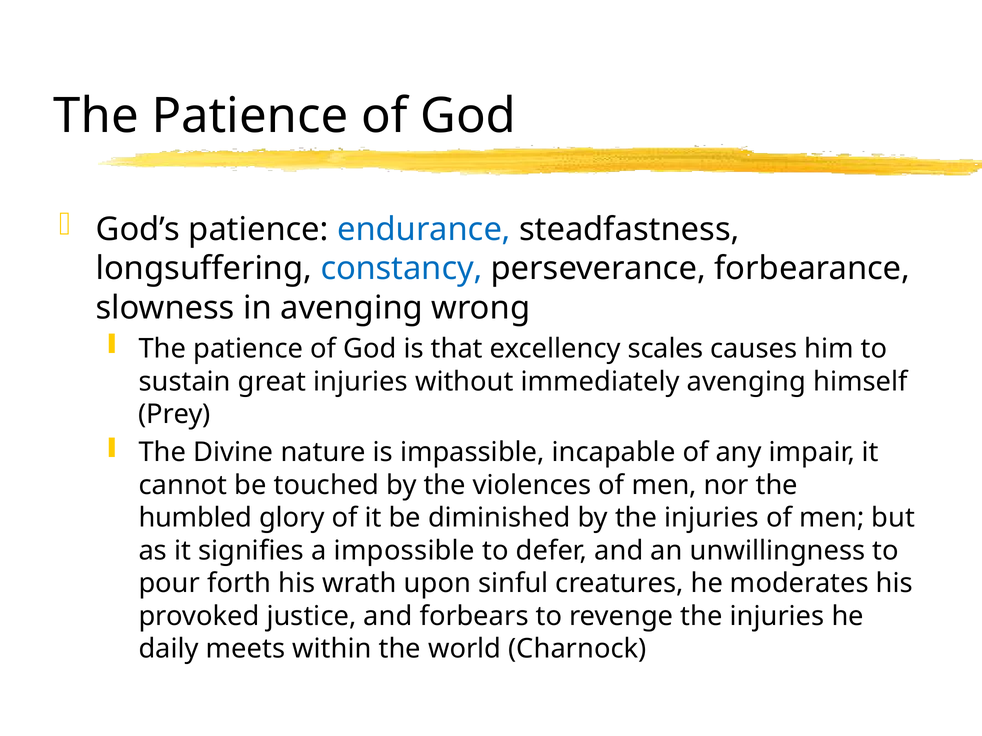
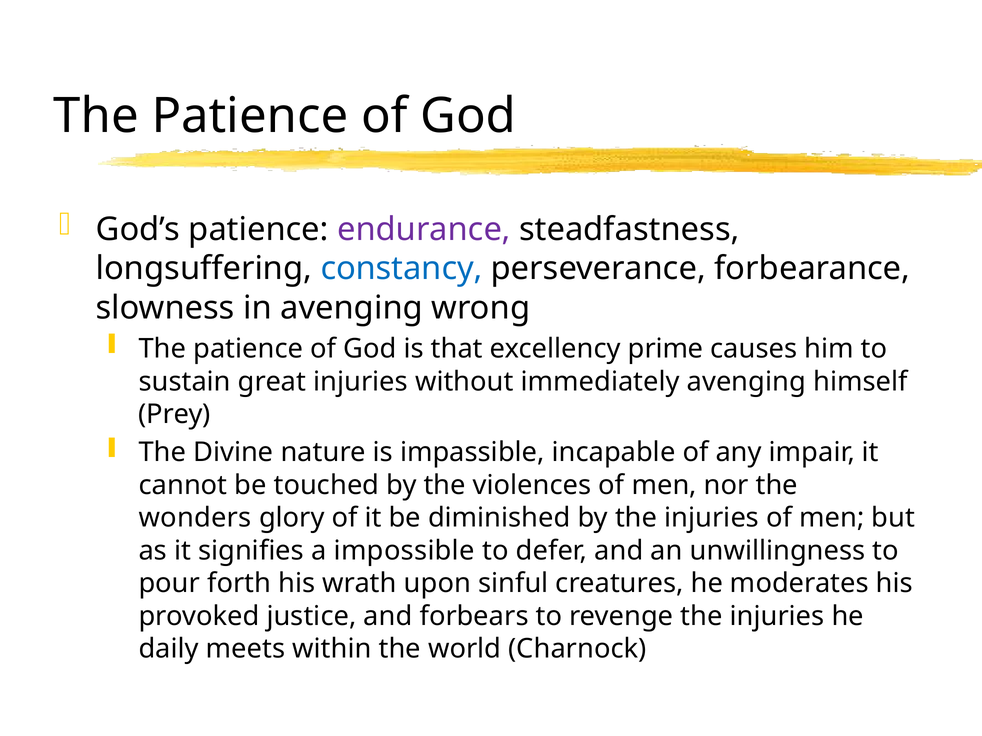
endurance colour: blue -> purple (424, 229)
scales: scales -> prime (666, 349)
humbled: humbled -> wonders (195, 518)
